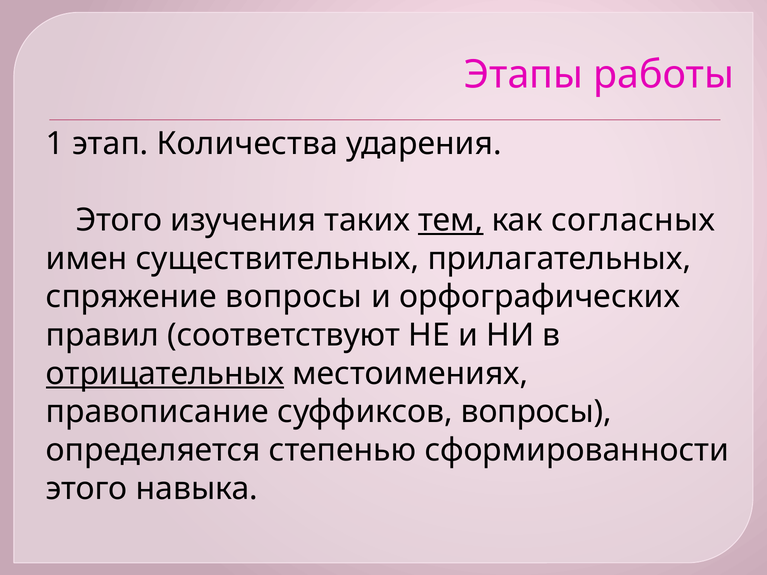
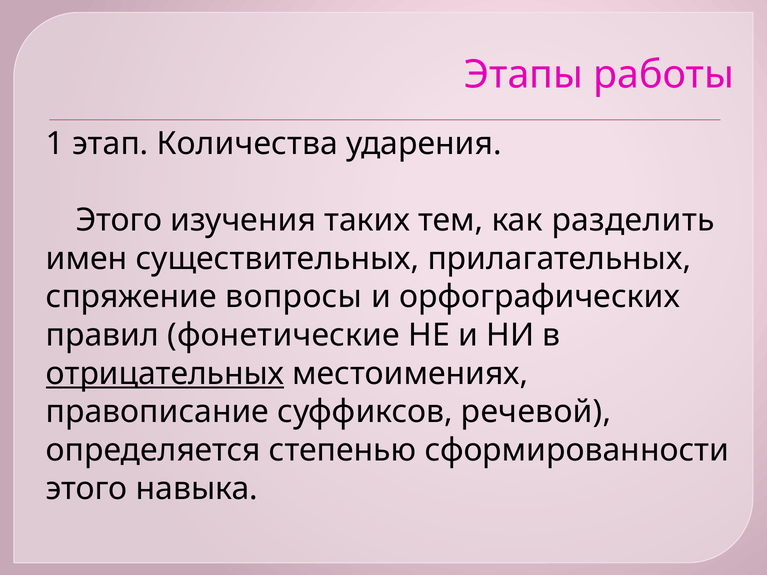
тем underline: present -> none (451, 220)
согласных: согласных -> разделить (633, 220)
соответствуют: соответствуют -> фонетические (284, 335)
суффиксов вопросы: вопросы -> речевой (536, 412)
